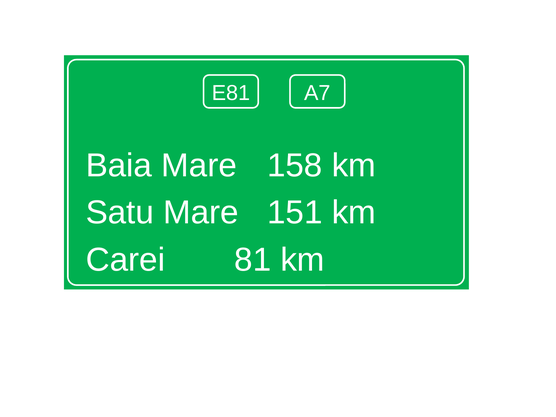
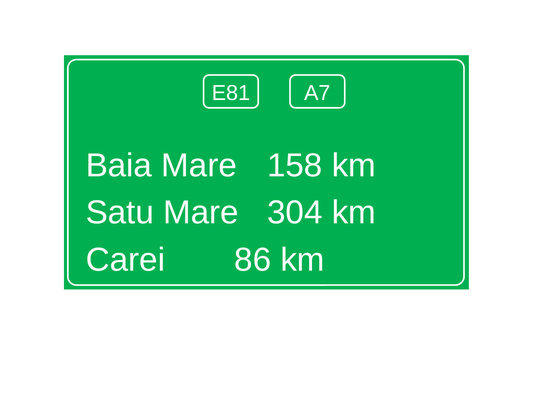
151: 151 -> 304 (295, 213)
81: 81 -> 86 (253, 260)
